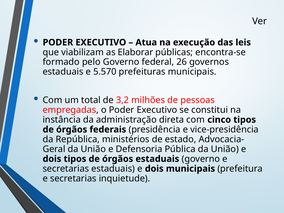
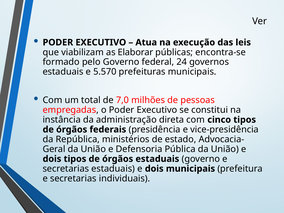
26: 26 -> 24 (182, 62)
3,2: 3,2 -> 7,0 (123, 100)
inquietude: inquietude -> individuais (124, 178)
